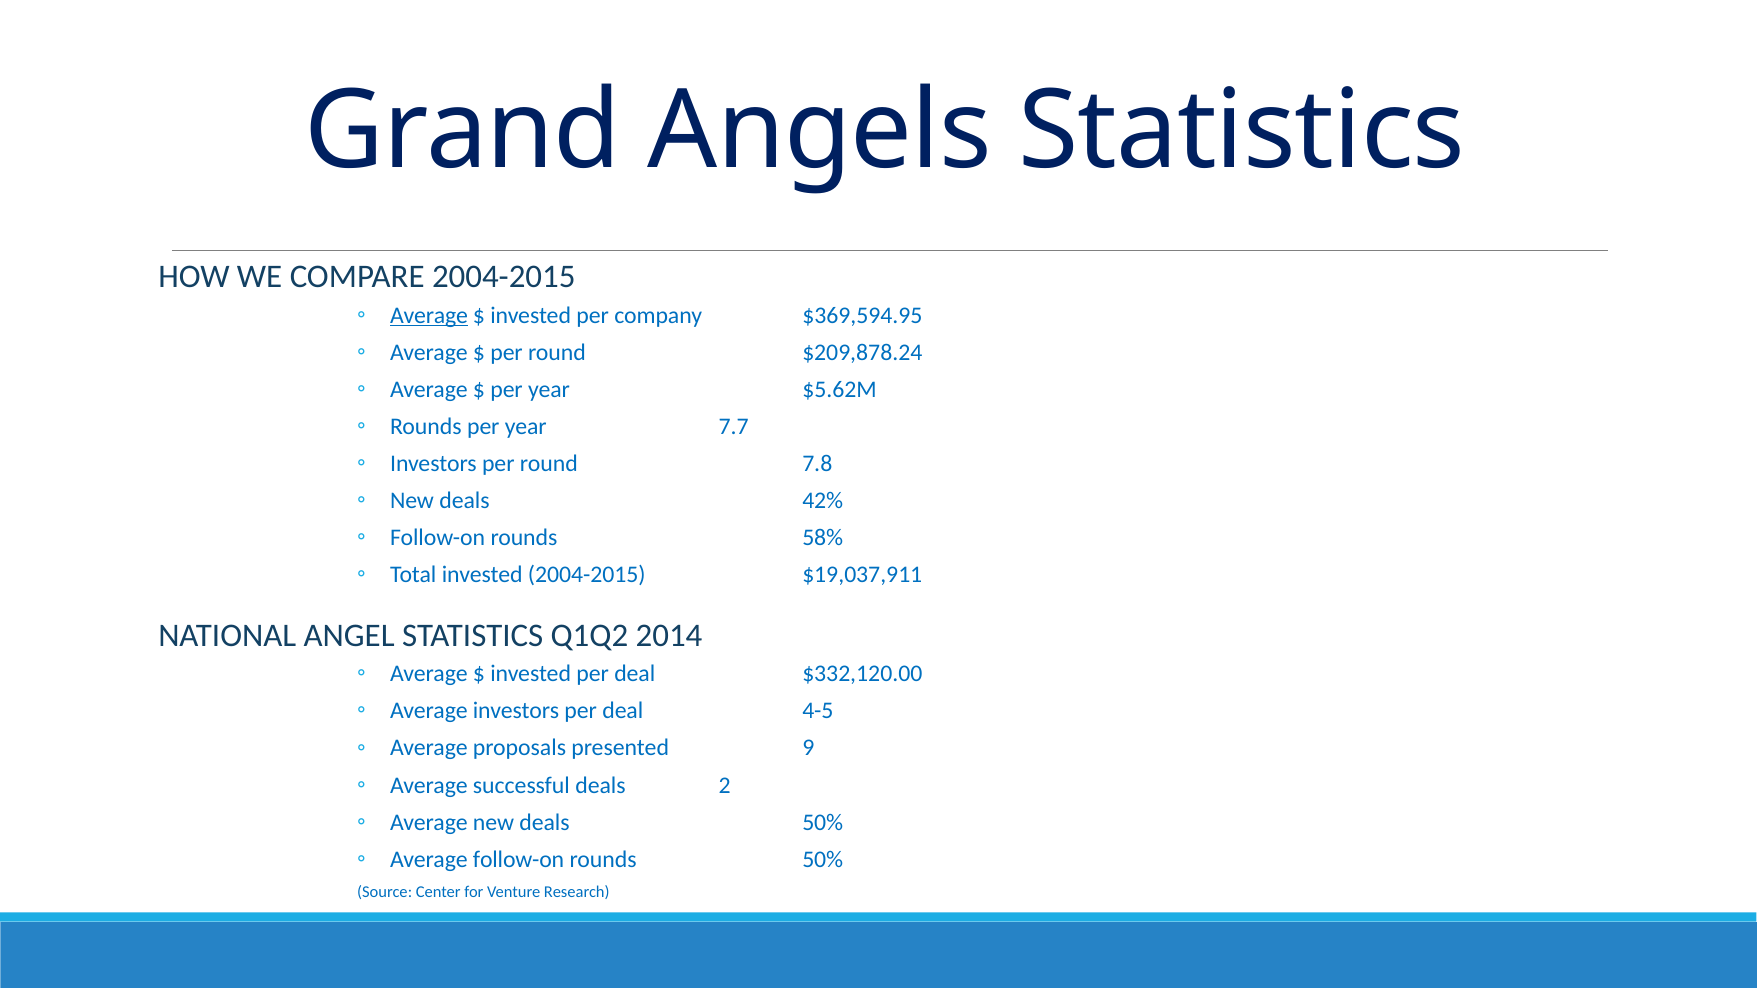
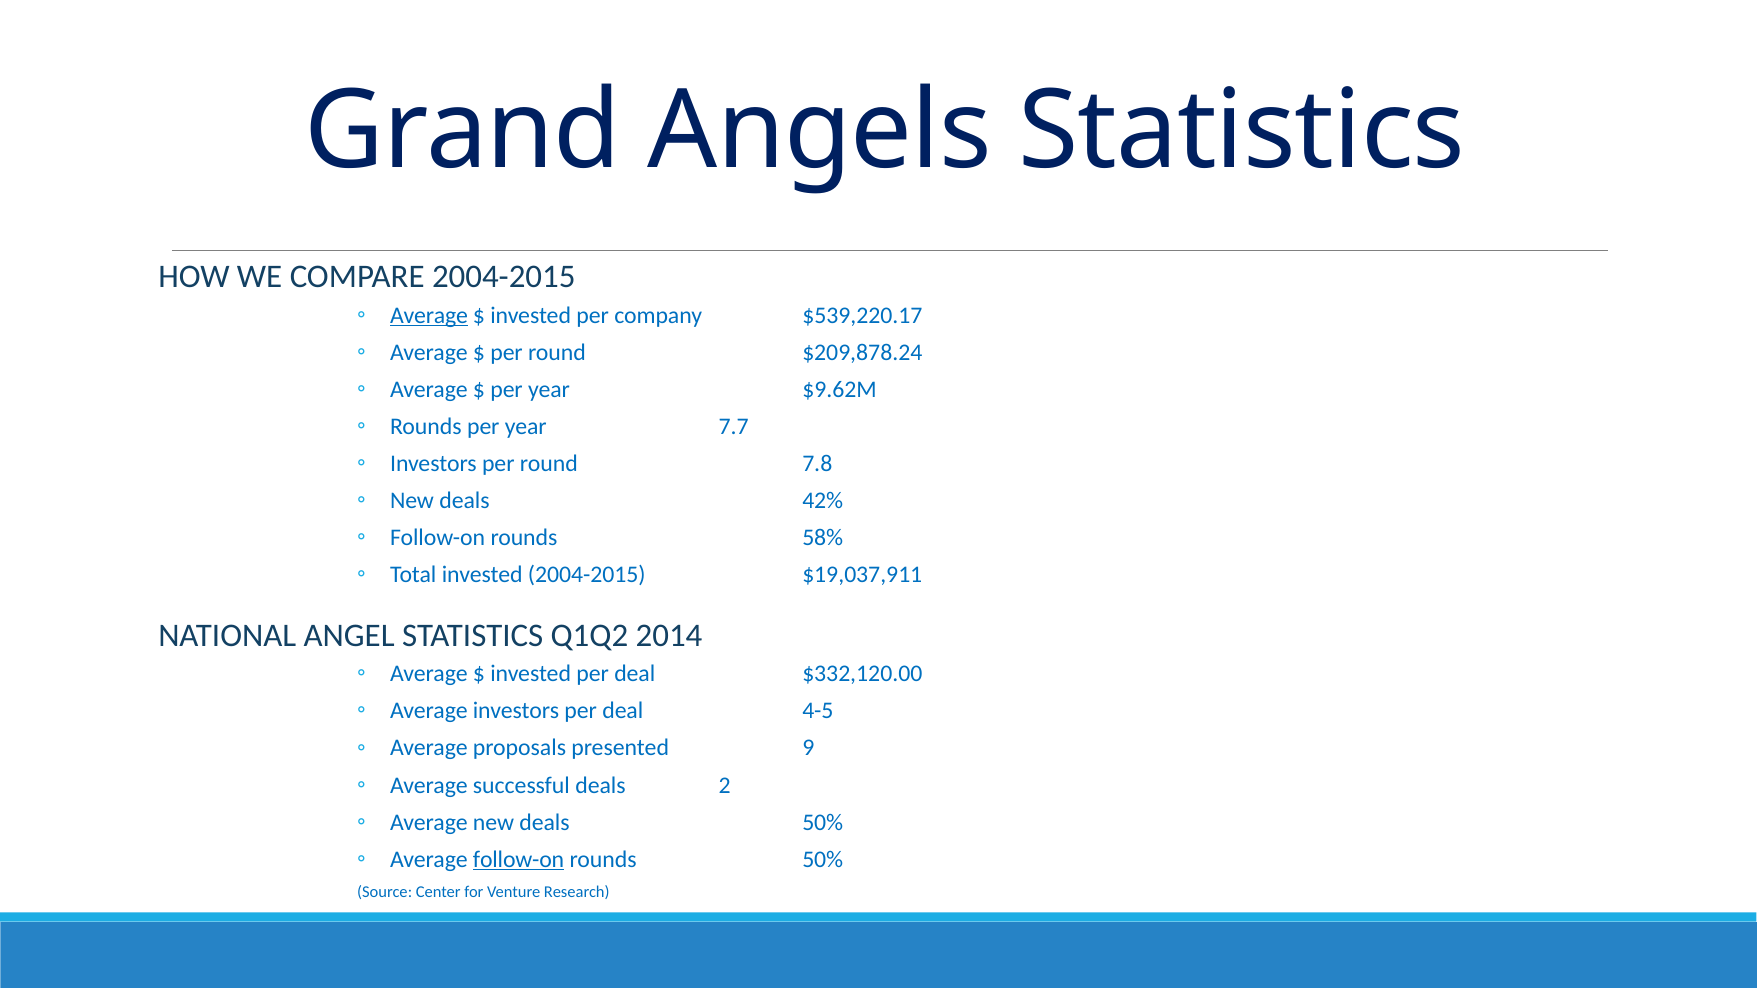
$369,594.95: $369,594.95 -> $539,220.17 (862, 316)
$5.62M: $5.62M -> $9.62M (840, 390)
follow-on underline: none -> present (519, 860)
